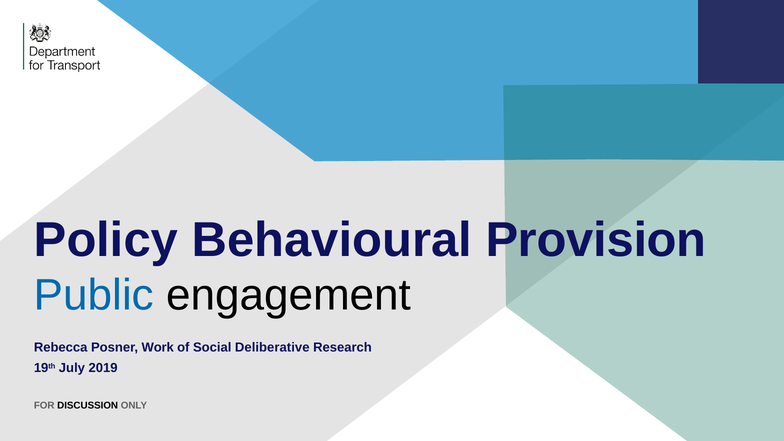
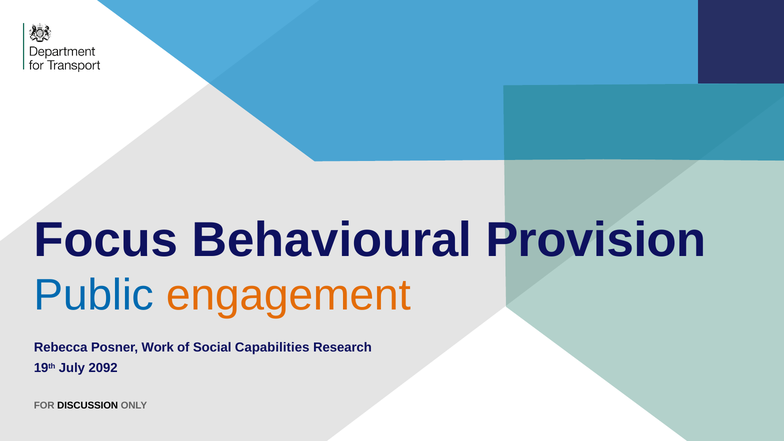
Policy: Policy -> Focus (106, 240)
engagement colour: black -> orange (289, 295)
Deliberative: Deliberative -> Capabilities (272, 348)
2019: 2019 -> 2092 (103, 368)
